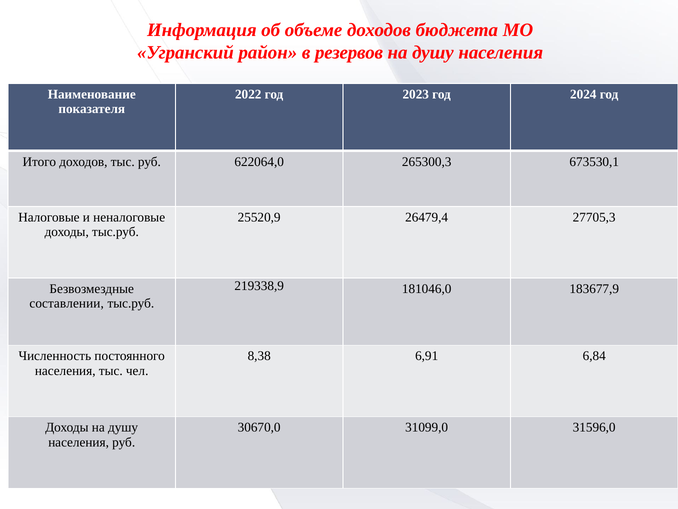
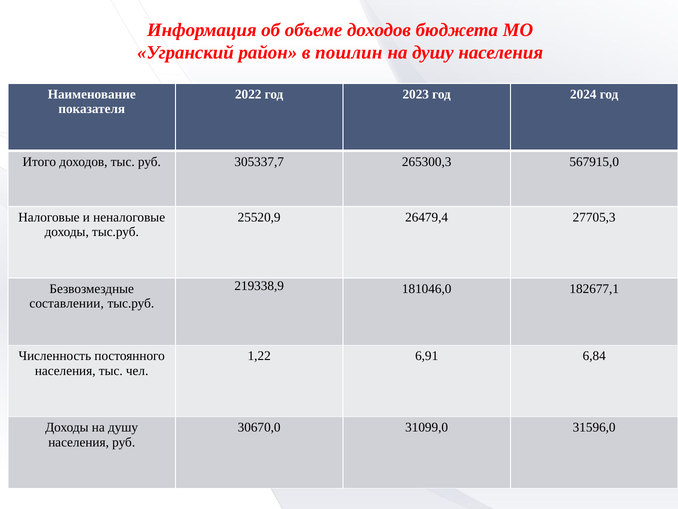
резервов: резервов -> пошлин (349, 53)
622064,0: 622064,0 -> 305337,7 (259, 162)
673530,1: 673530,1 -> 567915,0 (594, 162)
183677,9: 183677,9 -> 182677,1 (594, 288)
8,38: 8,38 -> 1,22 (259, 356)
